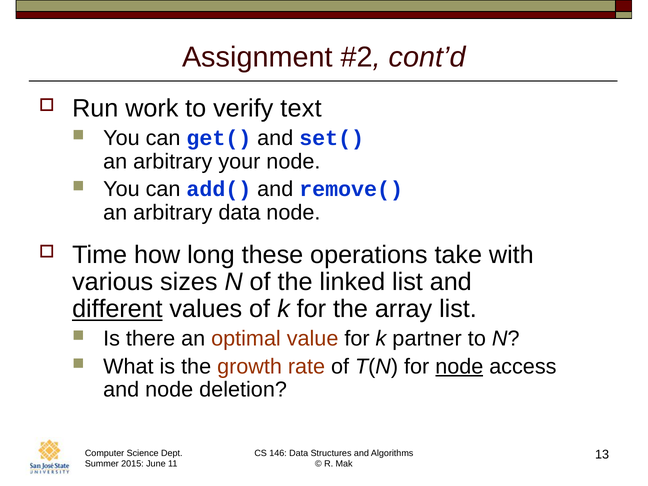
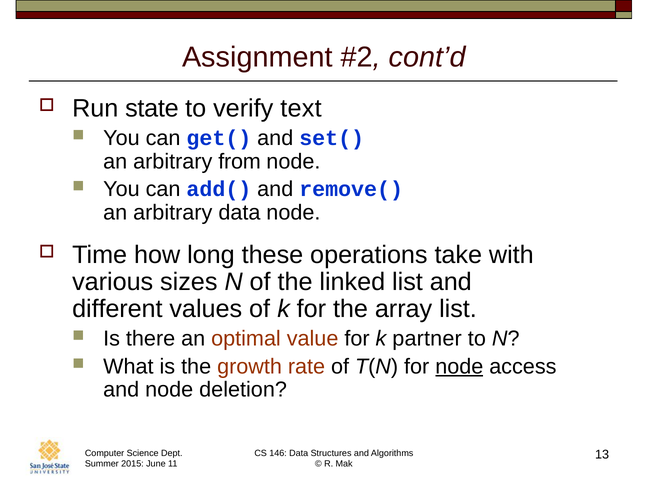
work: work -> state (152, 109)
your: your -> from (240, 161)
different underline: present -> none (117, 309)
